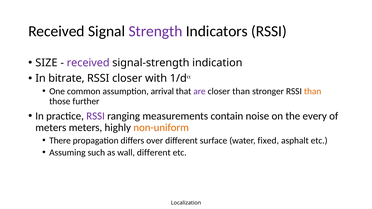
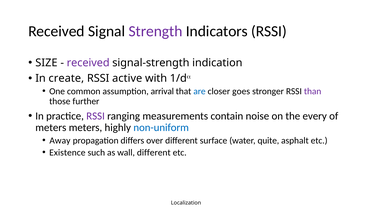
bitrate: bitrate -> create (66, 78)
RSSI closer: closer -> active (127, 78)
are colour: purple -> blue (199, 91)
closer than: than -> goes (241, 91)
than colour: orange -> purple (313, 91)
non-uniform colour: orange -> blue (161, 128)
There: There -> Away (60, 141)
fixed: fixed -> quite (268, 141)
Assuming: Assuming -> Existence (67, 153)
